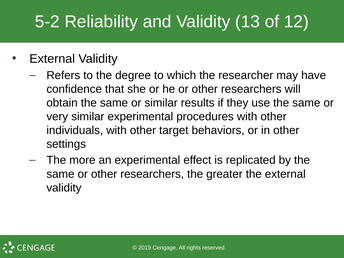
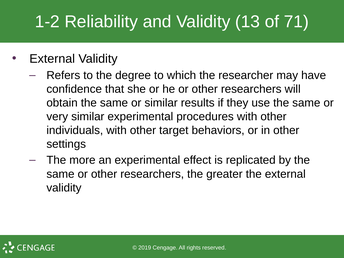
5-2: 5-2 -> 1-2 (47, 22)
12: 12 -> 71 (296, 22)
